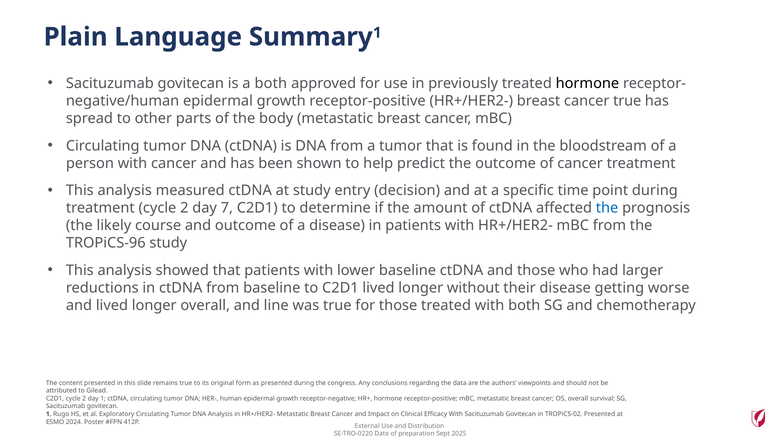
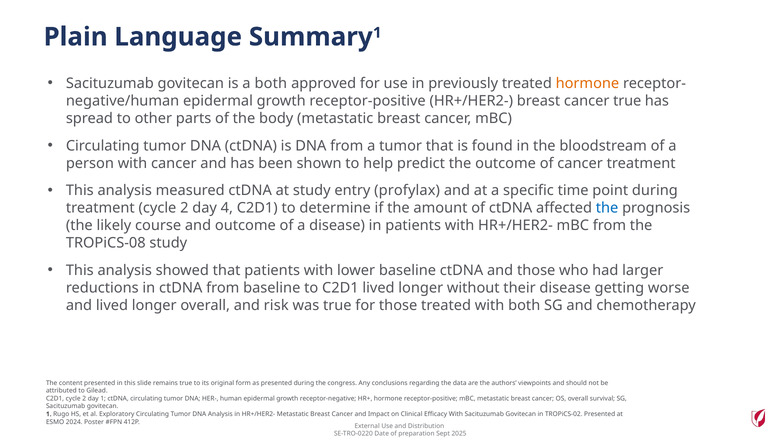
hormone colour: black -> orange (587, 83)
decision: decision -> profylax (407, 191)
7: 7 -> 4 (227, 208)
TROPiCS-96: TROPiCS-96 -> TROPiCS-08 (106, 243)
line: line -> risk (276, 305)
